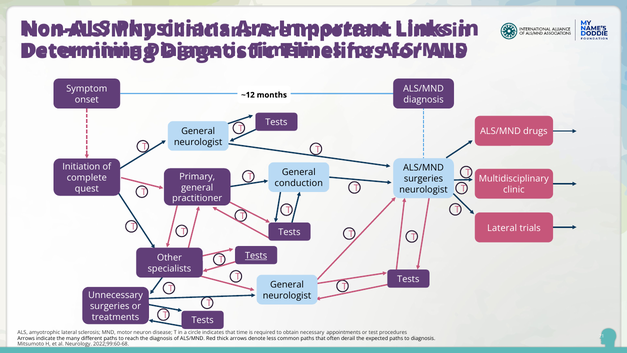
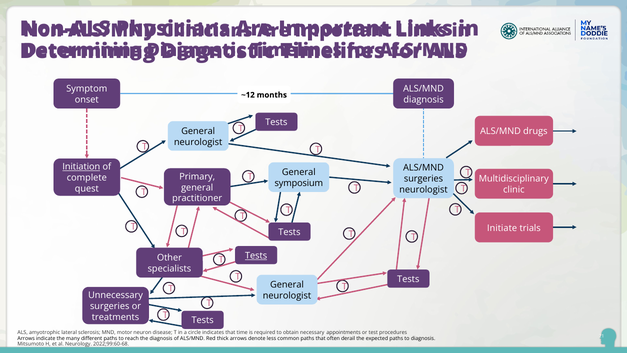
Initiation underline: none -> present (81, 167)
conduction: conduction -> symposium (299, 183)
Lateral: Lateral -> Initiate (502, 228)
